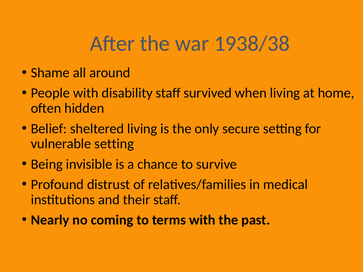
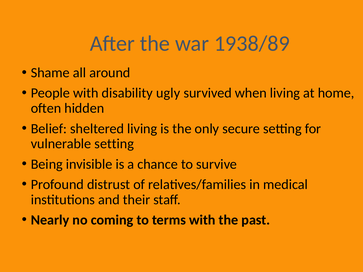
1938/38: 1938/38 -> 1938/89 (252, 44)
disability staff: staff -> ugly (168, 93)
